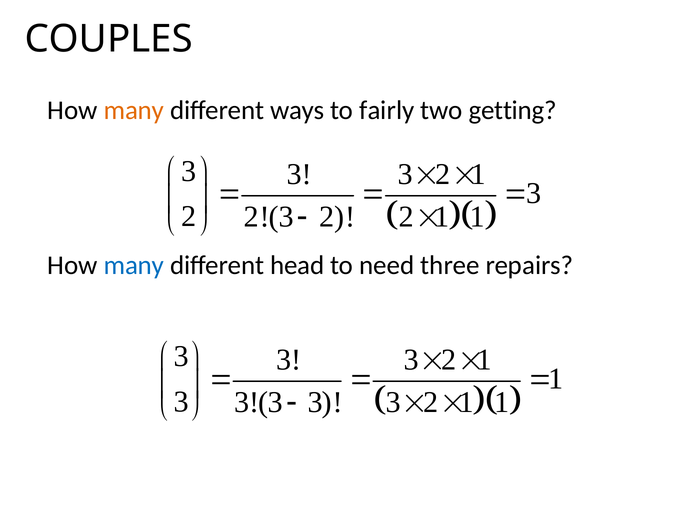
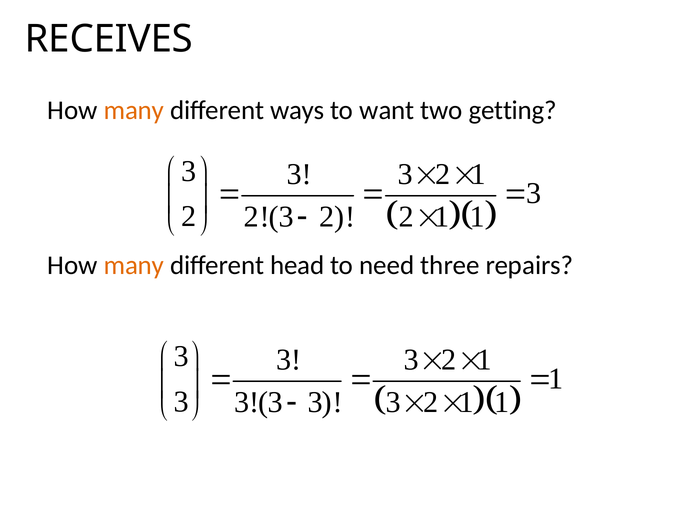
COUPLES: COUPLES -> RECEIVES (109, 39)
fairly: fairly -> want (387, 110)
many colour: blue -> orange (134, 265)
